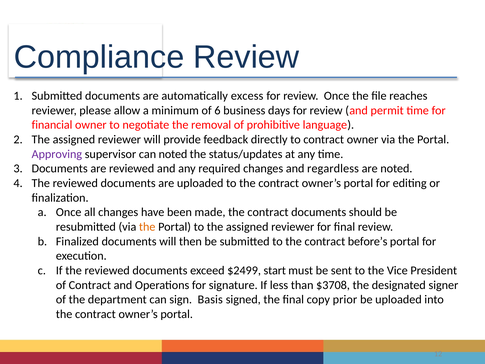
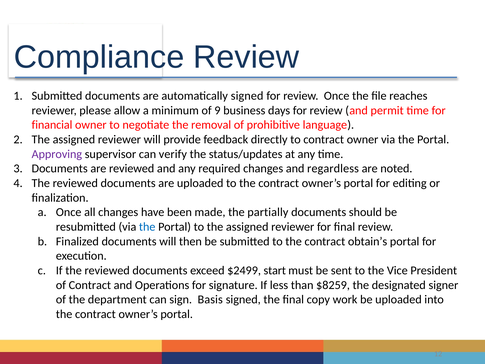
automatically excess: excess -> signed (247, 96)
6: 6 -> 9 (217, 110)
can noted: noted -> verify (173, 154)
made the contract: contract -> partially (268, 212)
the colour: orange -> blue (147, 227)
before’s: before’s -> obtain’s (368, 241)
$3708: $3708 -> $8259 (333, 285)
prior: prior -> work (345, 299)
